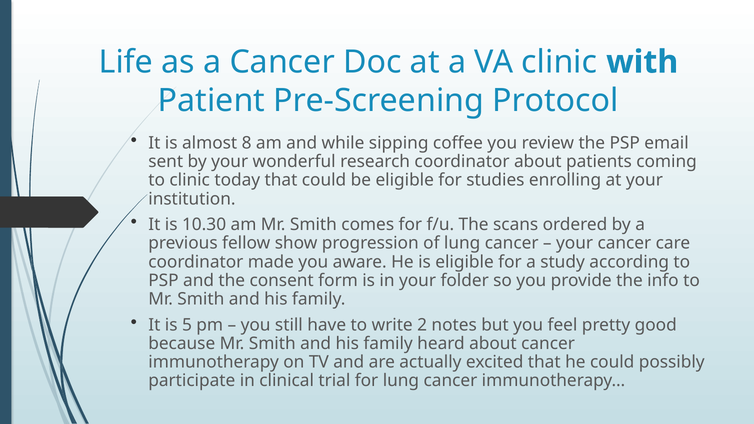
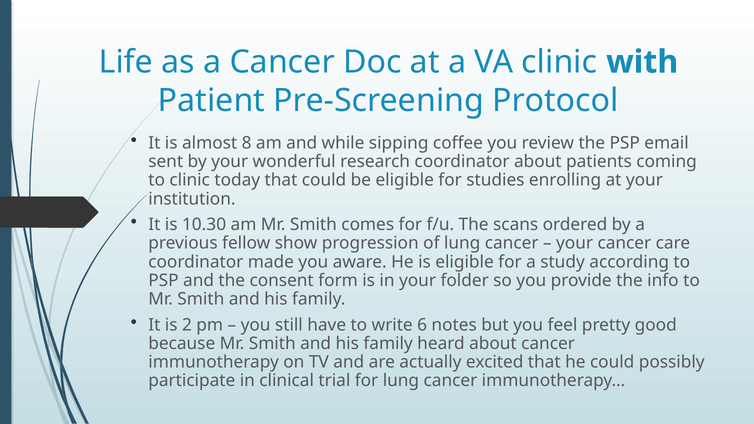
5: 5 -> 2 (187, 325)
2: 2 -> 6 (422, 325)
